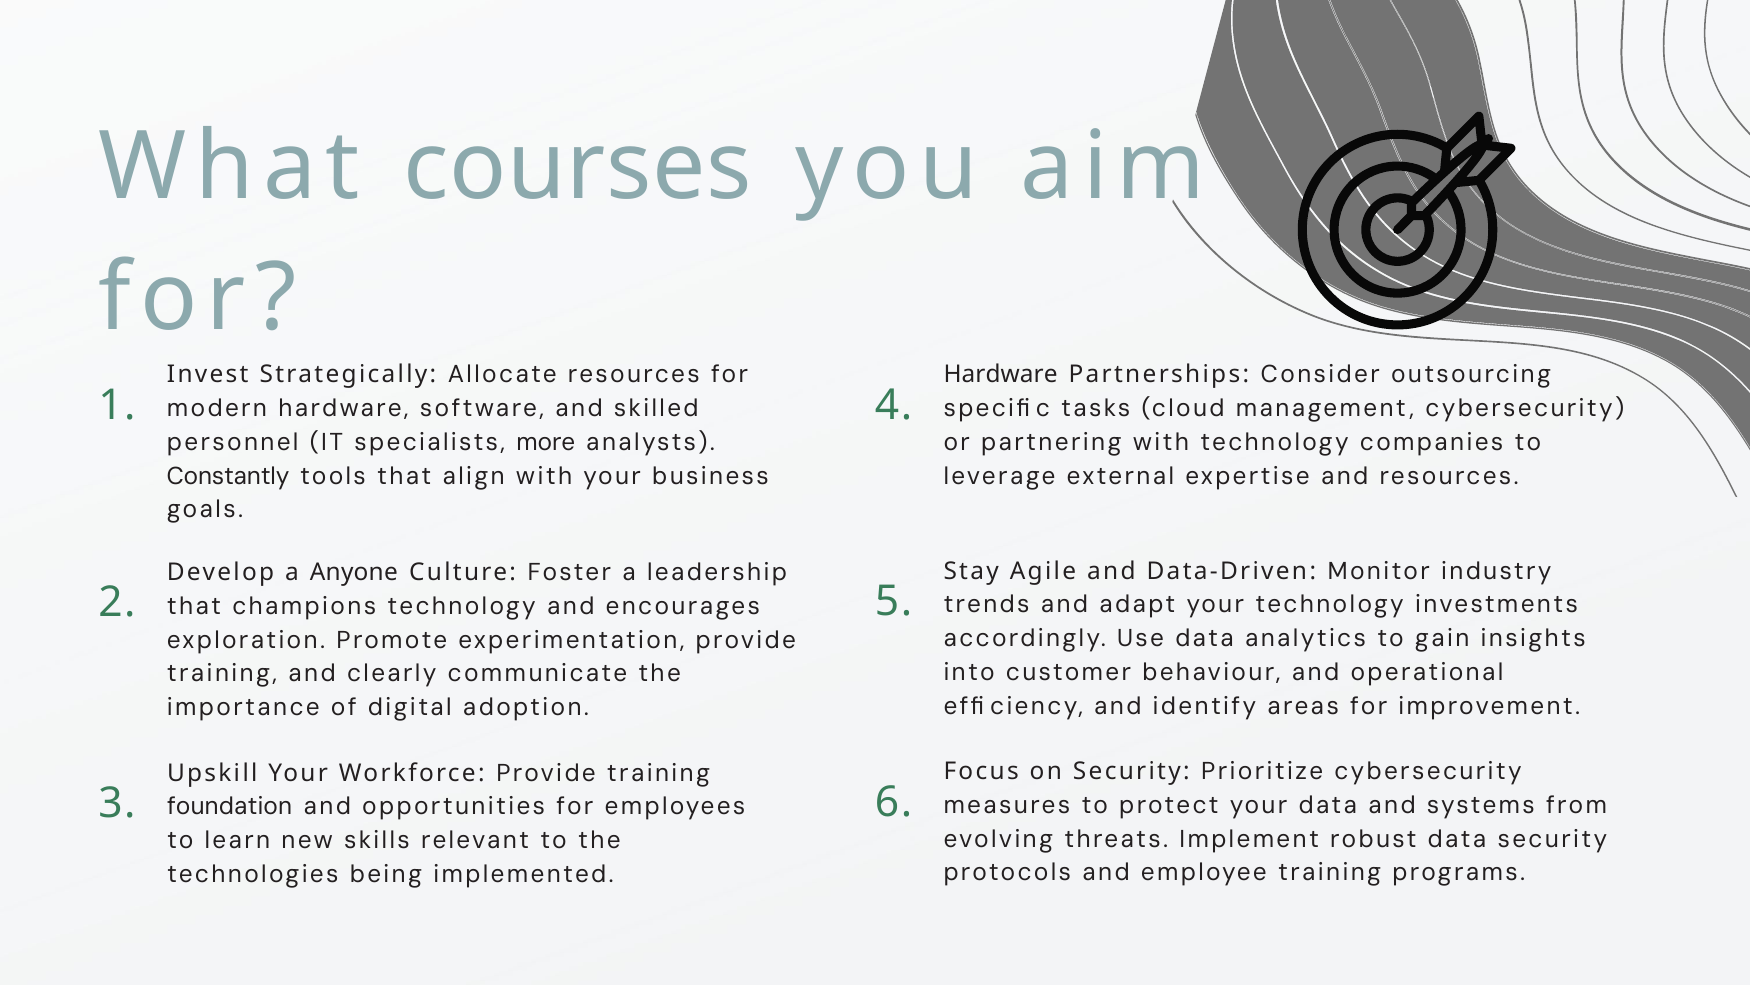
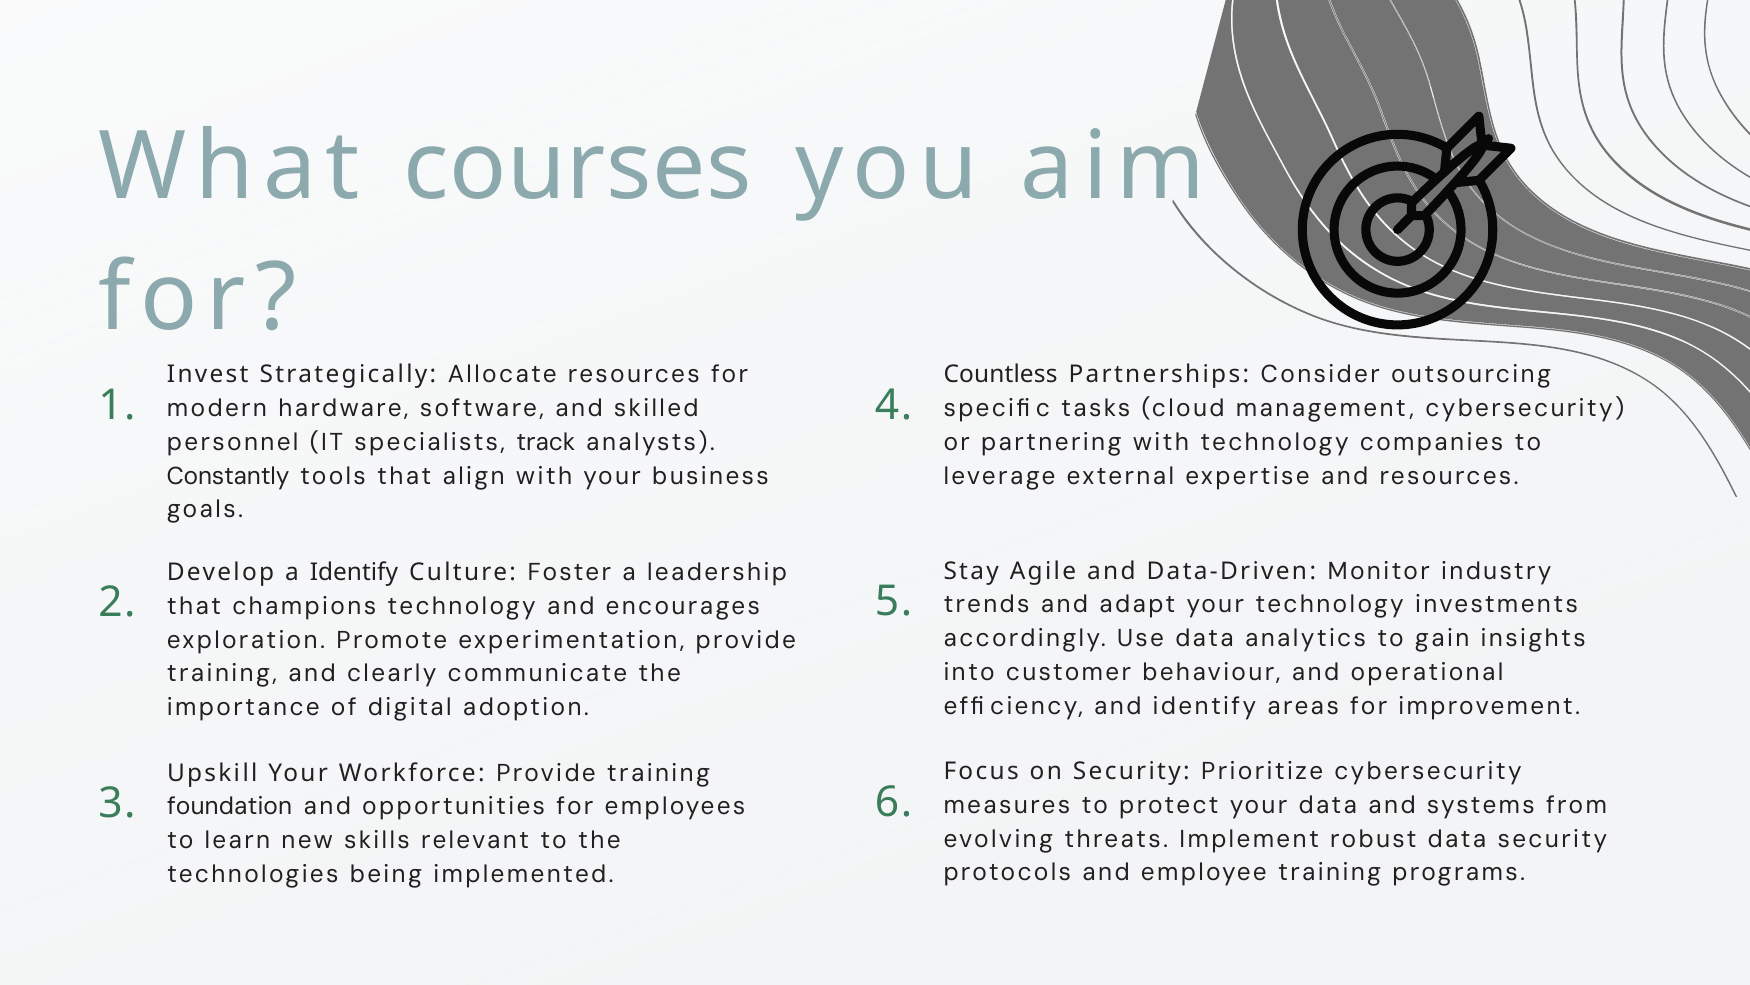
Hardware: Hardware -> Countless (1001, 375)
more: more -> track (546, 442)
a Anyone: Anyone -> Identify (354, 572)
